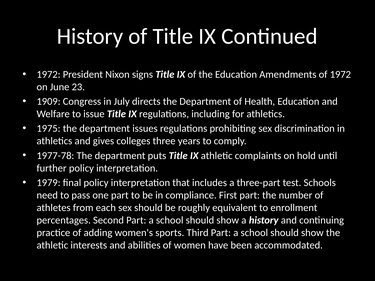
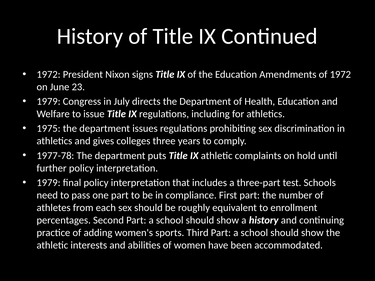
1909: 1909 -> 1979 (49, 102)
